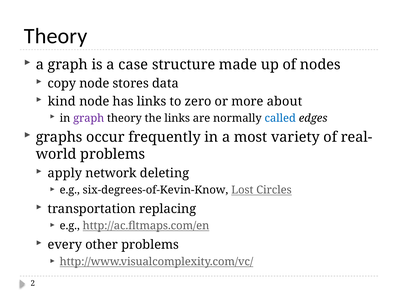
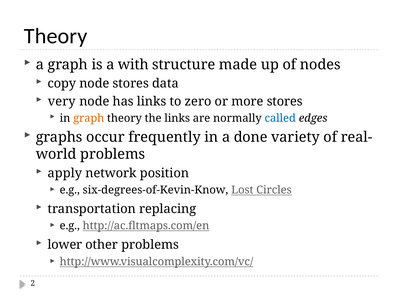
case: case -> with (133, 65)
kind: kind -> very (62, 102)
more about: about -> stores (285, 102)
graph colour: purple -> orange (89, 118)
most: most -> done (251, 137)
deleting: deleting -> position (165, 173)
every: every -> lower (65, 245)
